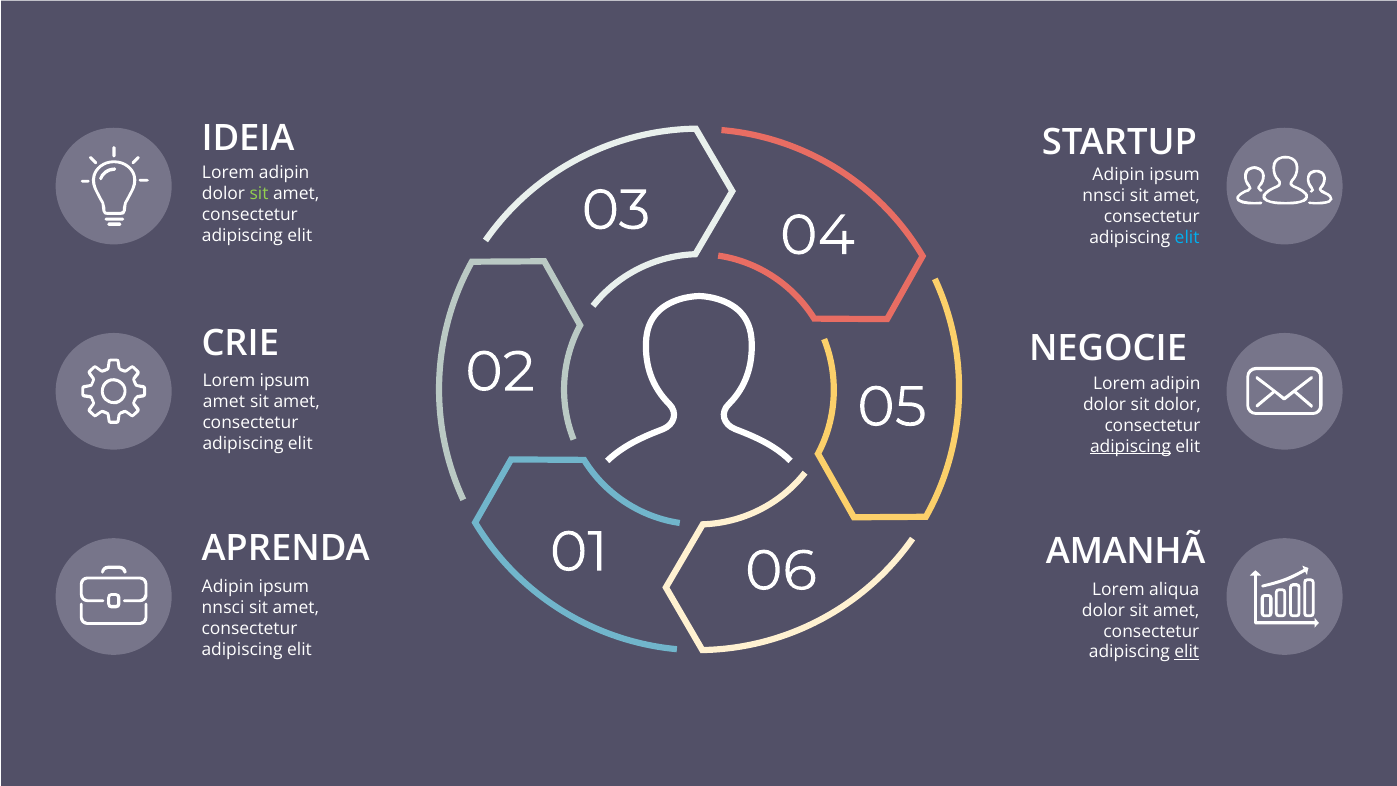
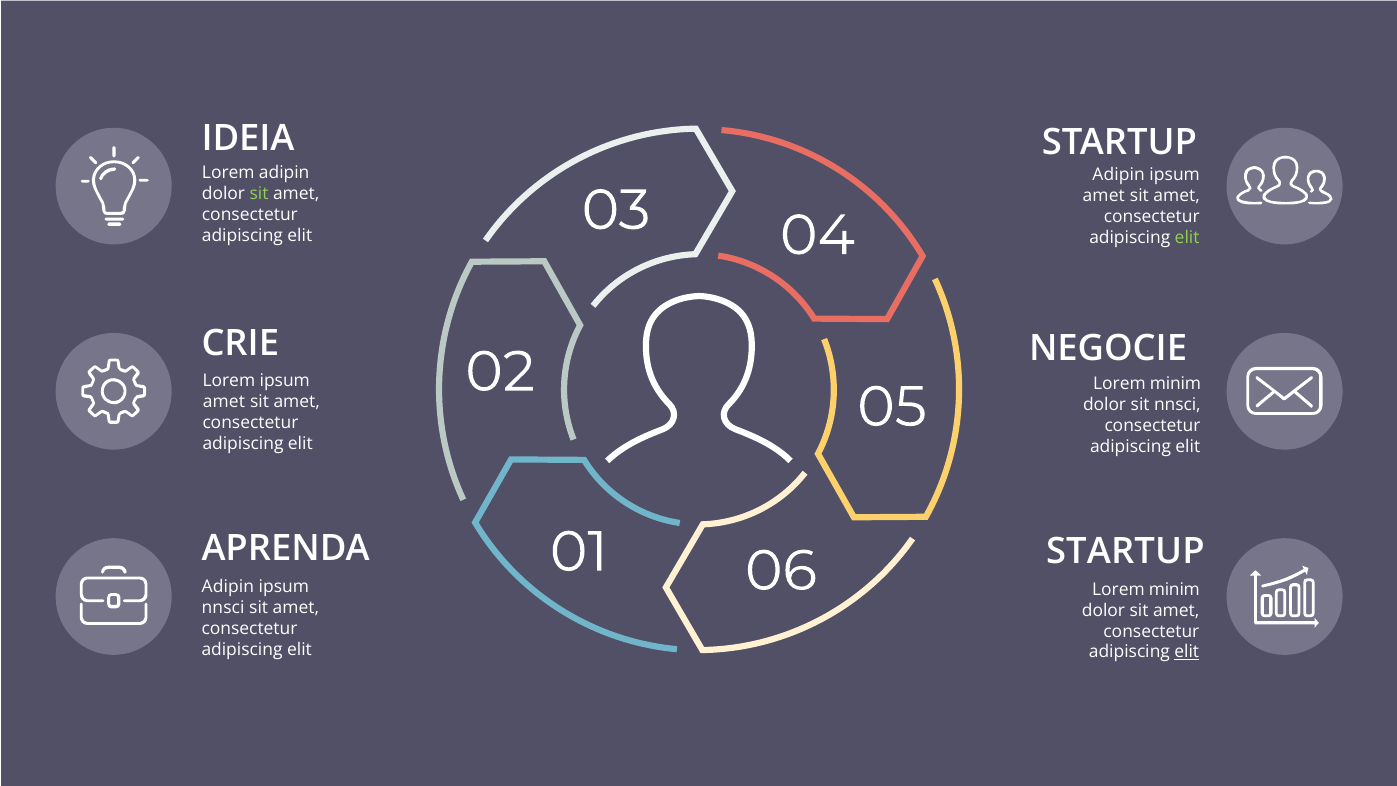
nnsci: nnsci -> amet (1104, 196)
elit colour: light blue -> light green (1187, 238)
adipin: adipin -> minim (1175, 383)
sit dolor: dolor -> nnsci (1177, 404)
adipiscing underline: present -> none (1130, 446)
AMANHÃ: AMANHÃ -> STARTUP (1125, 552)
aliqua: aliqua -> minim (1174, 589)
